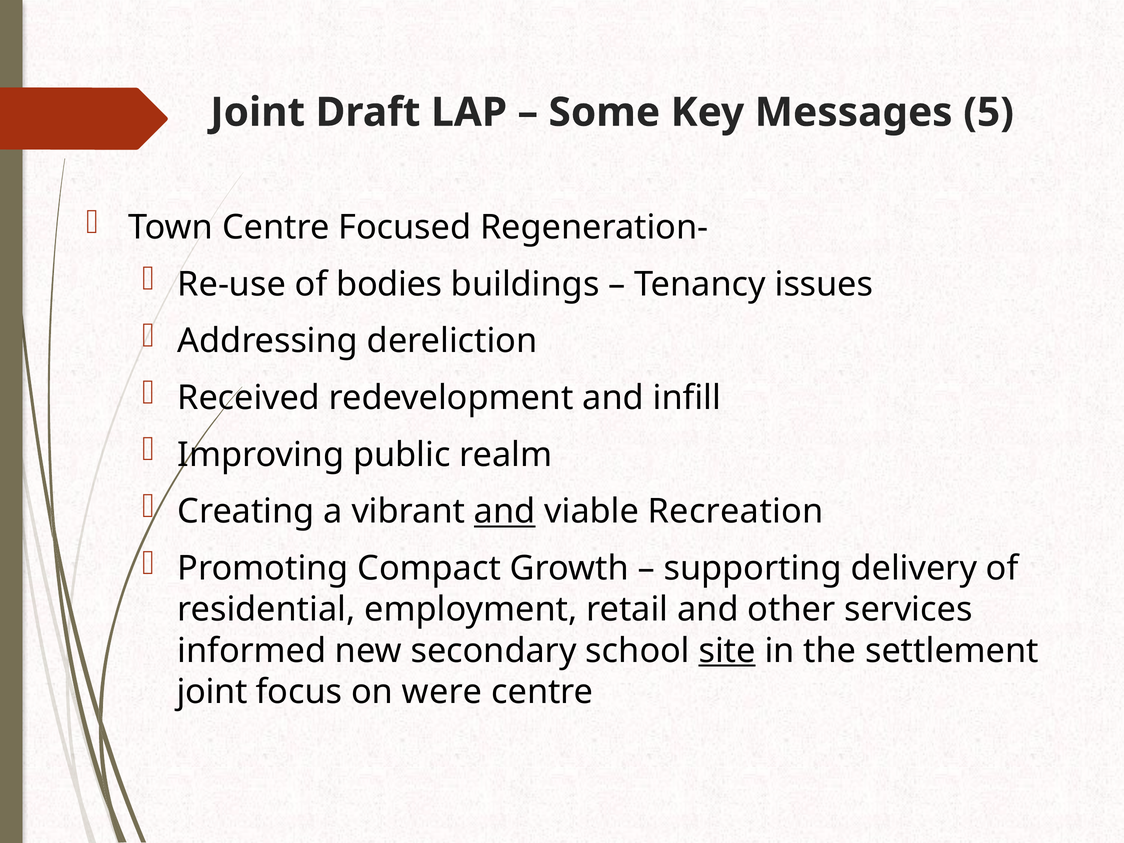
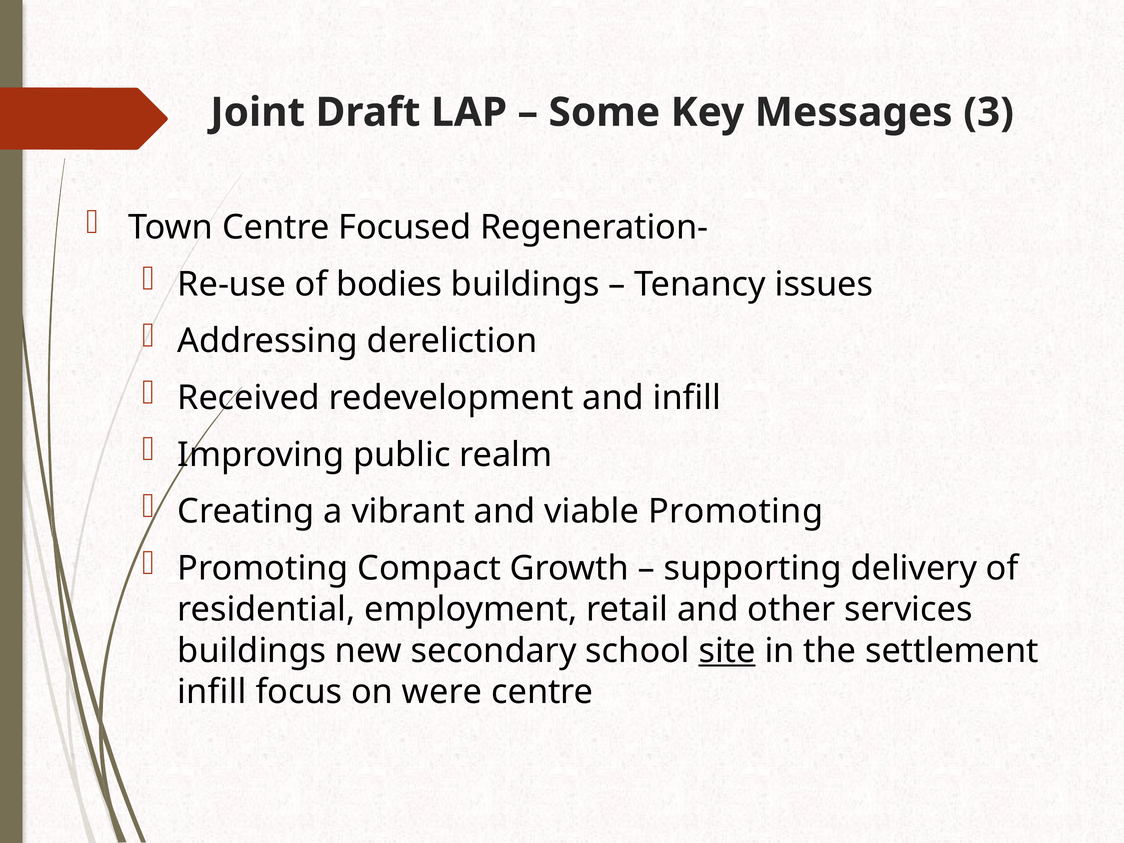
5: 5 -> 3 (989, 112)
and underline: present -> none (505, 512)
viable Recreation: Recreation -> Promoting (736, 512)
informed: informed -> buildings (252, 651)
joint: joint -> infill (212, 692)
